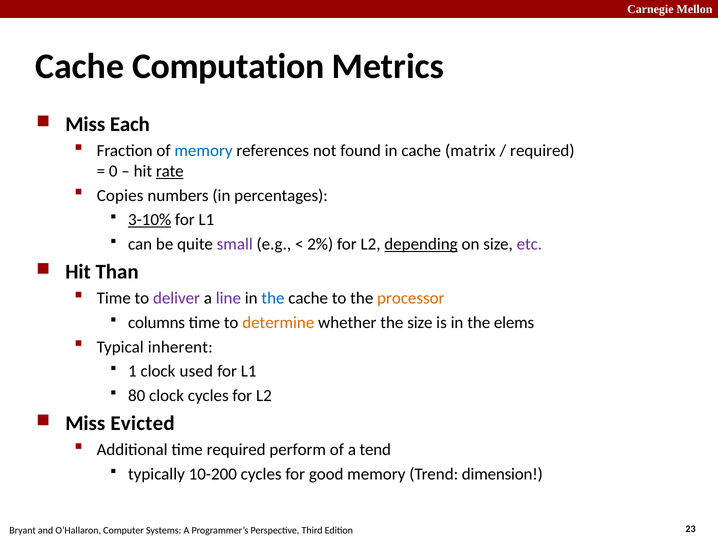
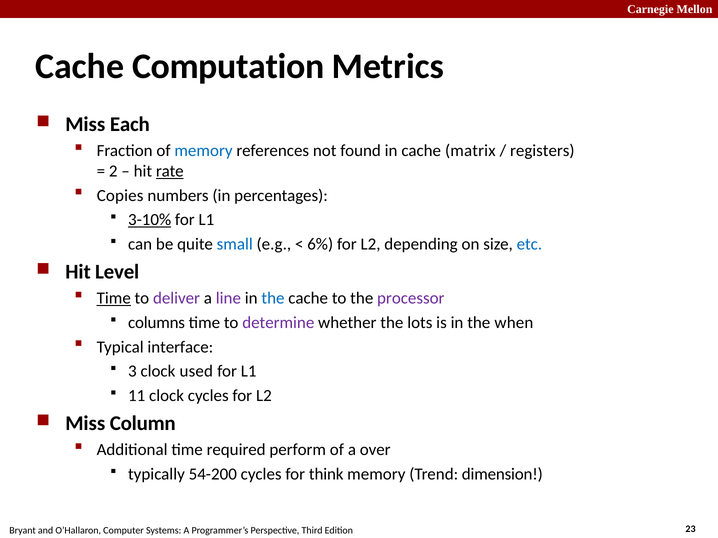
required: required -> registers (542, 151)
0: 0 -> 2 (113, 171)
small colour: purple -> blue (235, 244)
2%: 2% -> 6% (320, 244)
depending underline: present -> none (421, 244)
etc colour: purple -> blue (529, 244)
Than: Than -> Level (117, 272)
Time underline: none -> present (114, 299)
processor colour: orange -> purple (411, 299)
determine colour: orange -> purple (278, 323)
the size: size -> lots (420, 323)
elems: elems -> when (514, 323)
inherent: inherent -> interface (180, 347)
1: 1 -> 3 (132, 372)
80: 80 -> 11 (137, 396)
Evicted: Evicted -> Column (143, 424)
tend: tend -> over (375, 450)
10-200: 10-200 -> 54-200 (213, 475)
good: good -> think (326, 475)
